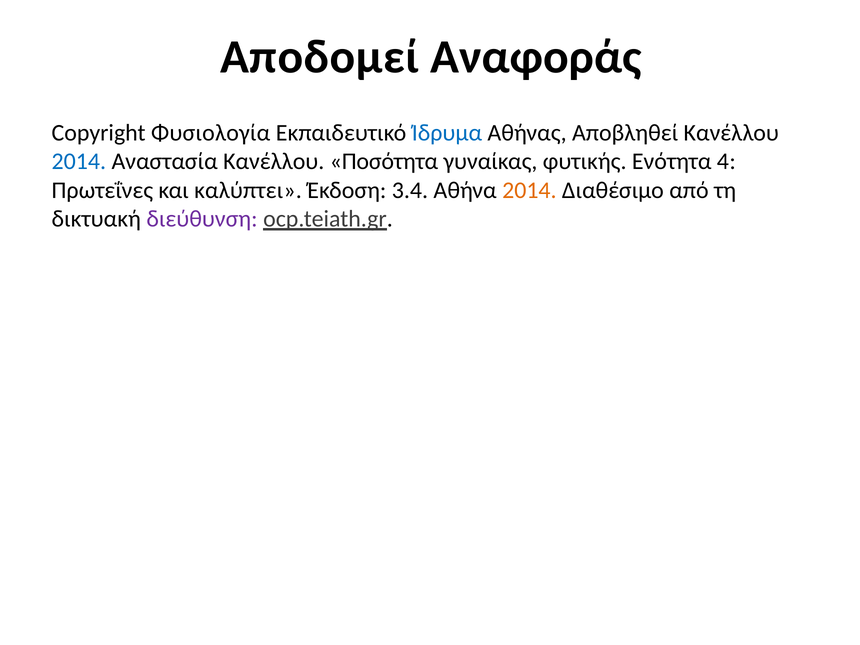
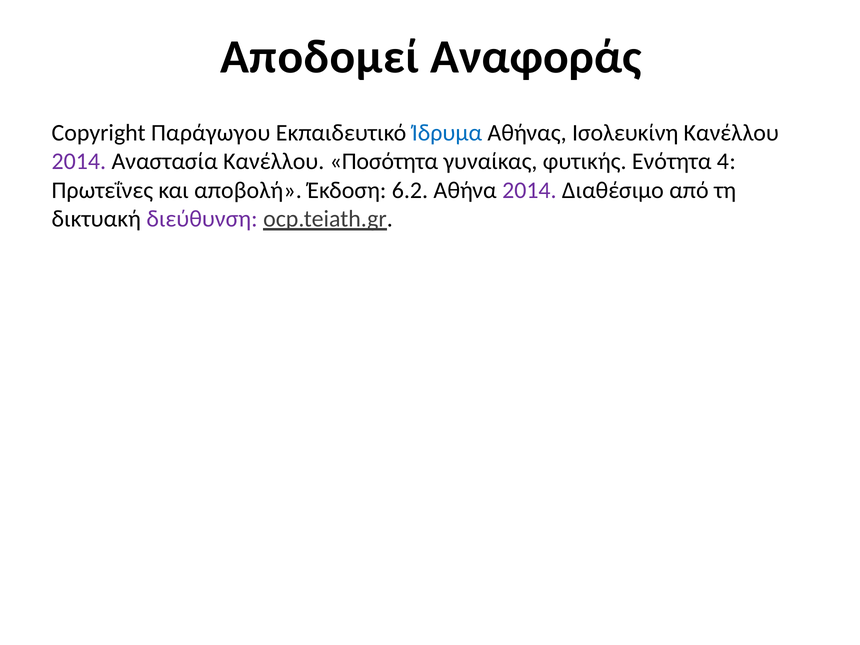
Φυσιολογία: Φυσιολογία -> Παράγωγου (211, 133)
Αποβληθεί: Αποβληθεί -> Ισολευκίνη (625, 133)
2014 colour: blue -> purple (79, 162)
καλύπτει: καλύπτει -> αποβολή (248, 190)
3.4: 3.4 -> 6.2 (410, 190)
2014 colour: orange -> purple (529, 190)
